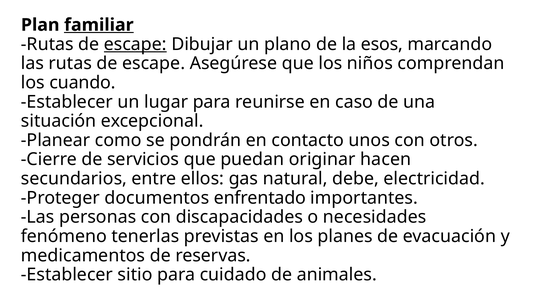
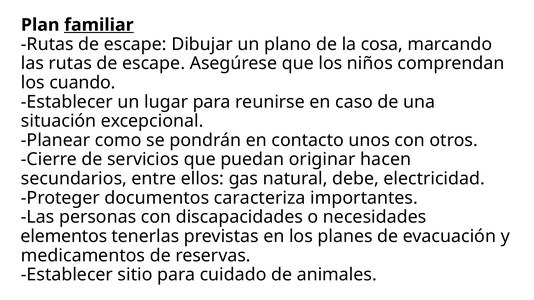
escape underline: present -> none (135, 44)
esos: esos -> cosa (382, 44)
enfrentado: enfrentado -> caracteriza (260, 198)
fenómeno: fenómeno -> elementos (64, 237)
